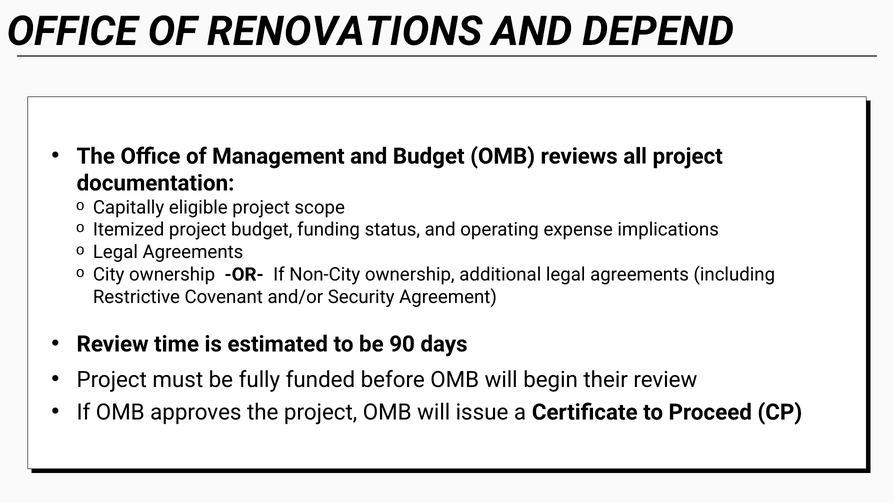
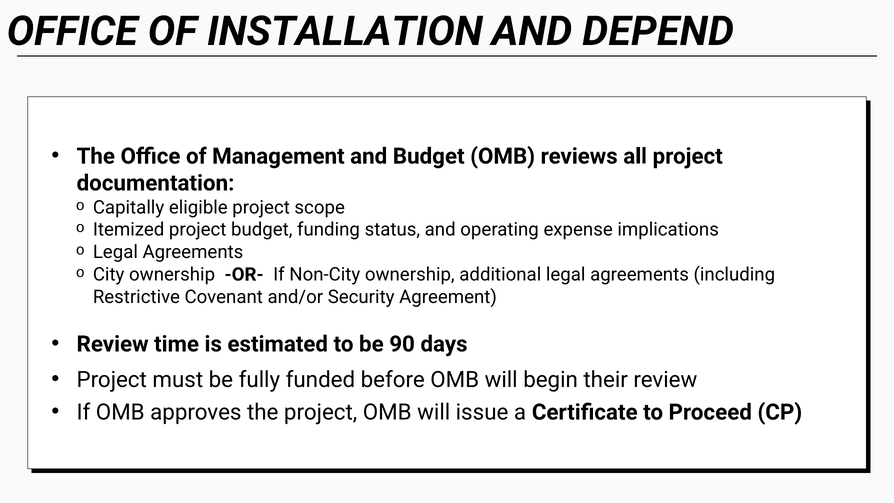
RENOVATIONS: RENOVATIONS -> INSTALLATION (345, 31)
